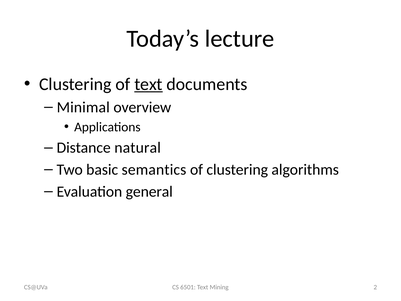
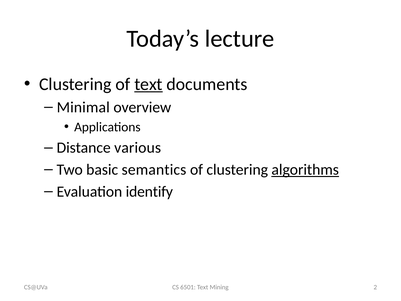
natural: natural -> various (138, 148)
algorithms underline: none -> present (305, 170)
general: general -> identify (149, 191)
